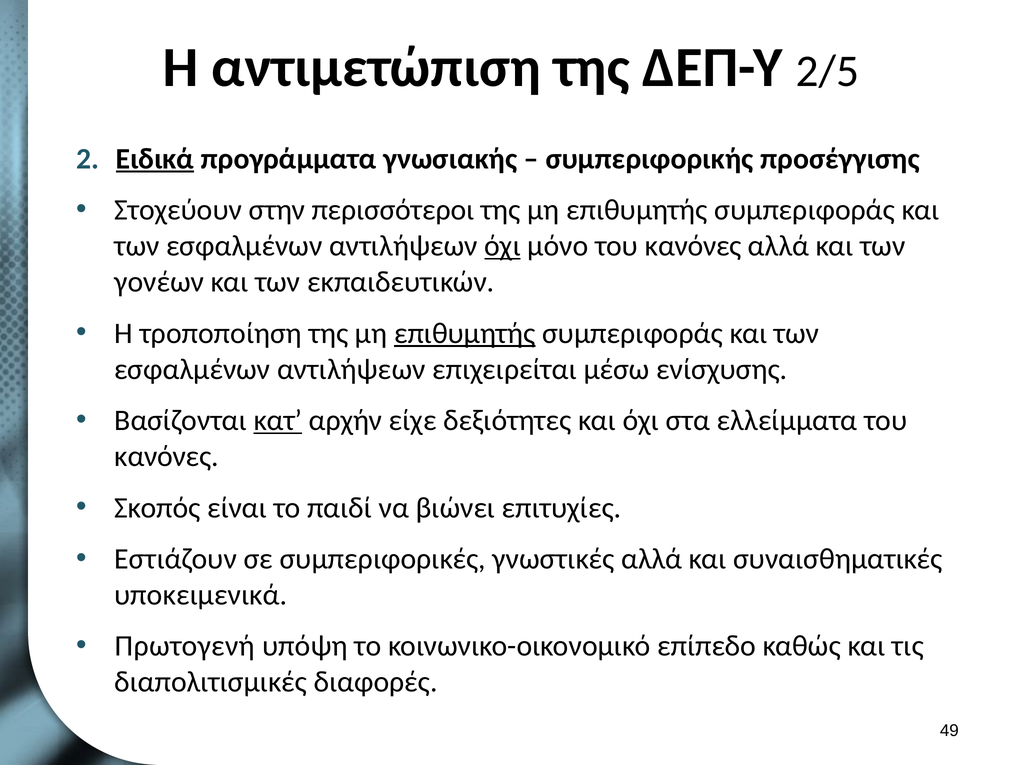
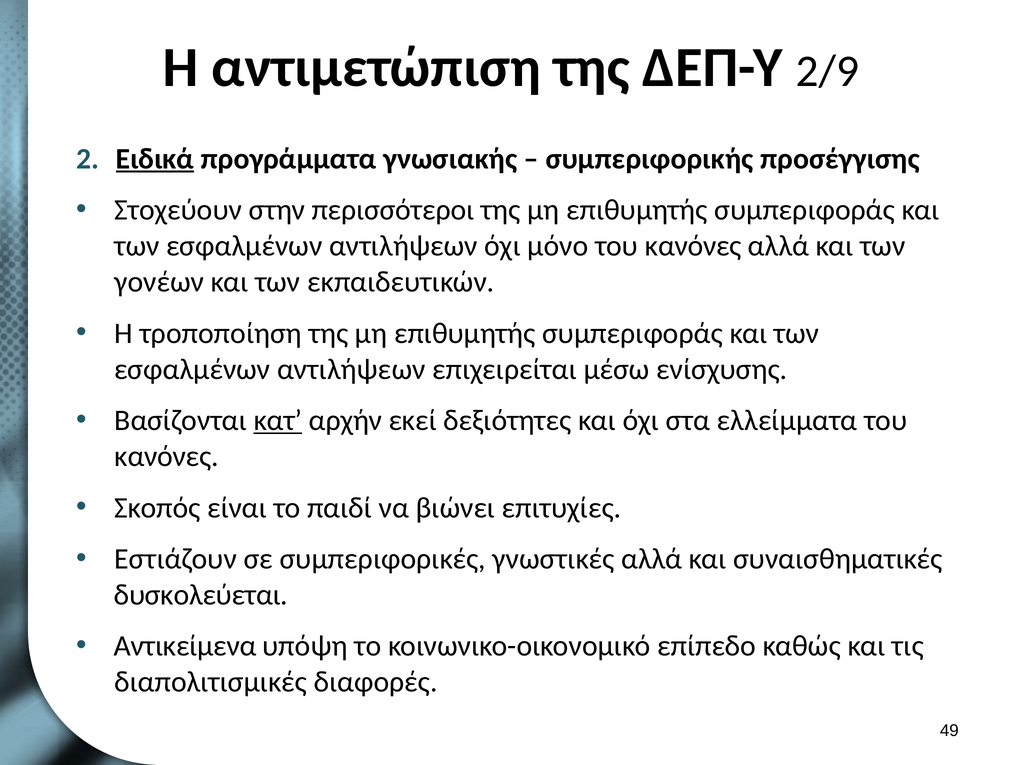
2/5: 2/5 -> 2/9 (828, 71)
όχι underline: present -> none (503, 246)
επιθυμητής underline: present -> none (465, 333)
είχε: είχε -> εκεί (413, 420)
υποκειμενικά: υποκειμενικά -> δυσκολεύεται (201, 595)
Πρωτογενή: Πρωτογενή -> Αντικείμενα (185, 646)
